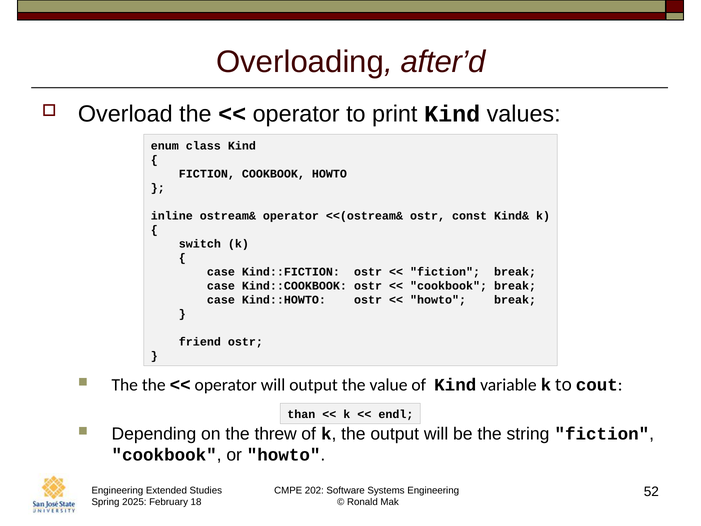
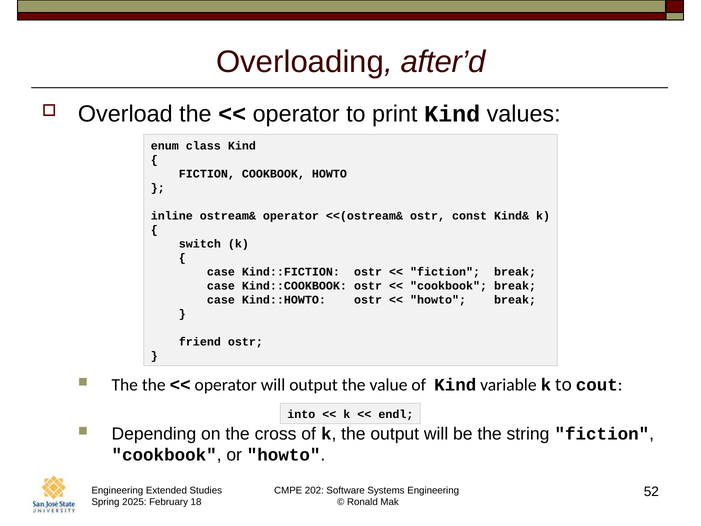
than: than -> into (301, 414)
threw: threw -> cross (276, 434)
